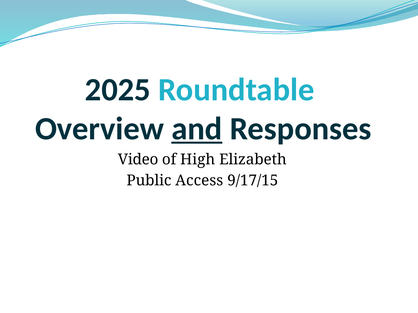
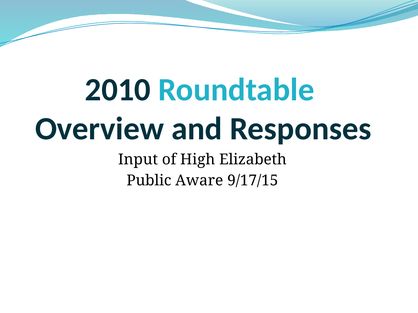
2025: 2025 -> 2010 (118, 90)
and underline: present -> none (197, 129)
Video: Video -> Input (138, 160)
Access: Access -> Aware (199, 181)
